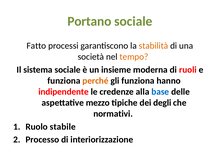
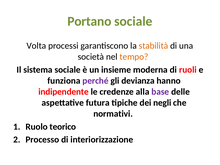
Fatto: Fatto -> Volta (36, 46)
perché colour: orange -> purple (95, 81)
gli funziona: funziona -> devianza (138, 81)
base colour: blue -> purple (160, 92)
mezzo: mezzo -> futura (98, 103)
degli: degli -> negli (162, 103)
stabile: stabile -> teorico (63, 127)
